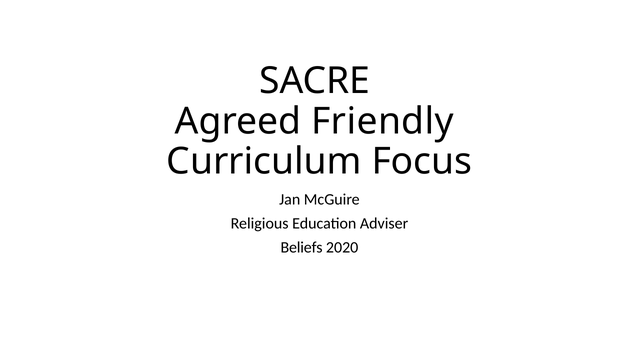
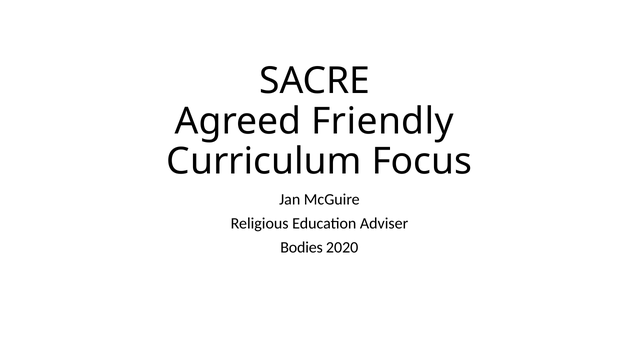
Beliefs: Beliefs -> Bodies (302, 248)
